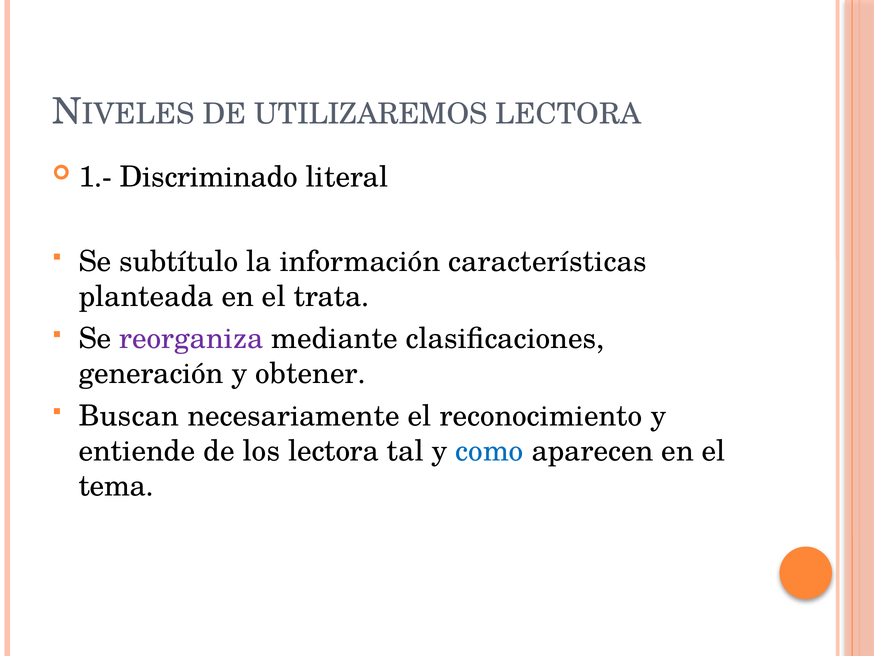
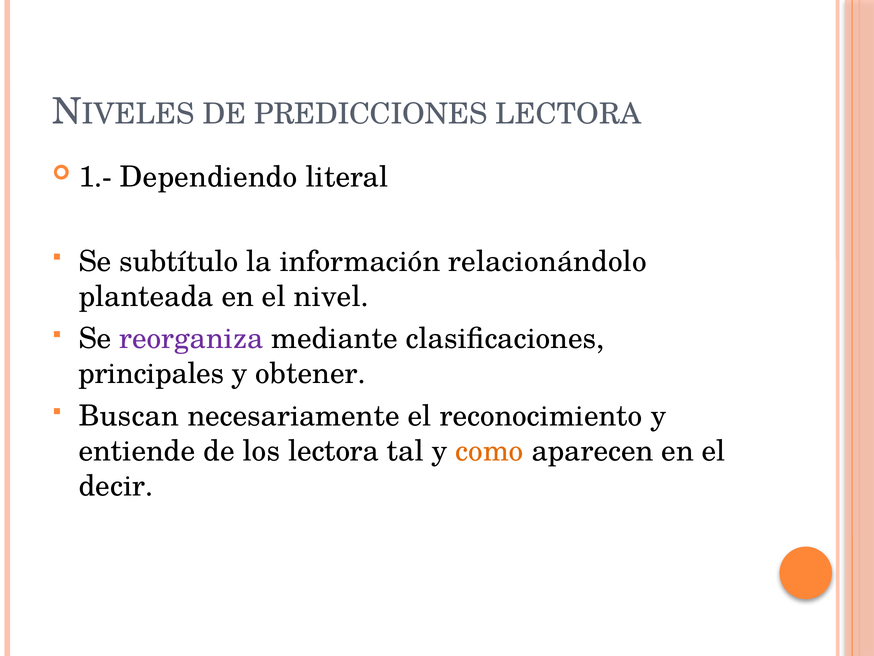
UTILIZAREMOS: UTILIZAREMOS -> PREDICCIONES (371, 114)
Discriminado: Discriminado -> Dependiendo (209, 177)
características: características -> relacionándolo (548, 261)
trata: trata -> nivel (331, 296)
generación: generación -> principales (151, 373)
como colour: blue -> orange (489, 451)
tema: tema -> decir (116, 486)
